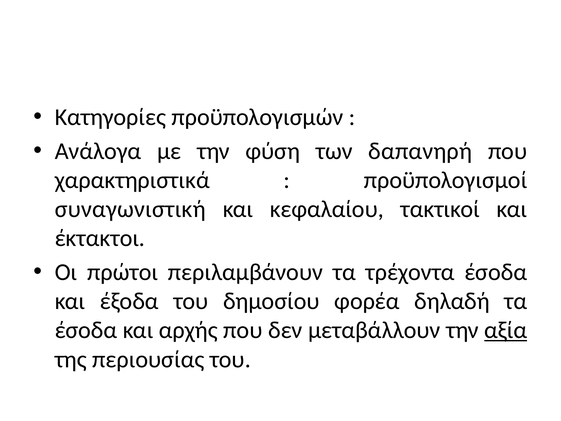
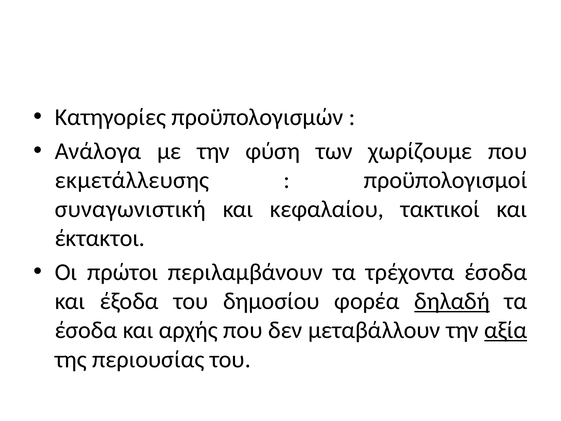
δαπανηρή: δαπανηρή -> χωρίζουμε (420, 151)
χαρακτηριστικά: χαρακτηριστικά -> εκμετάλλευσης (132, 180)
δηλαδή underline: none -> present (452, 301)
